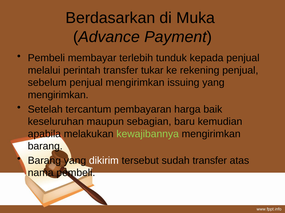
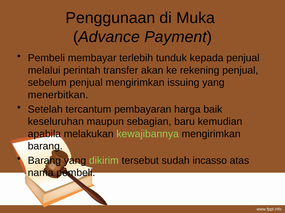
Berdasarkan: Berdasarkan -> Penggunaan (110, 18)
tukar: tukar -> akan (152, 71)
mengirimkan: mengirimkan -> menerbitkan (58, 95)
dikirim colour: white -> light green (104, 161)
sudah transfer: transfer -> incasso (210, 161)
